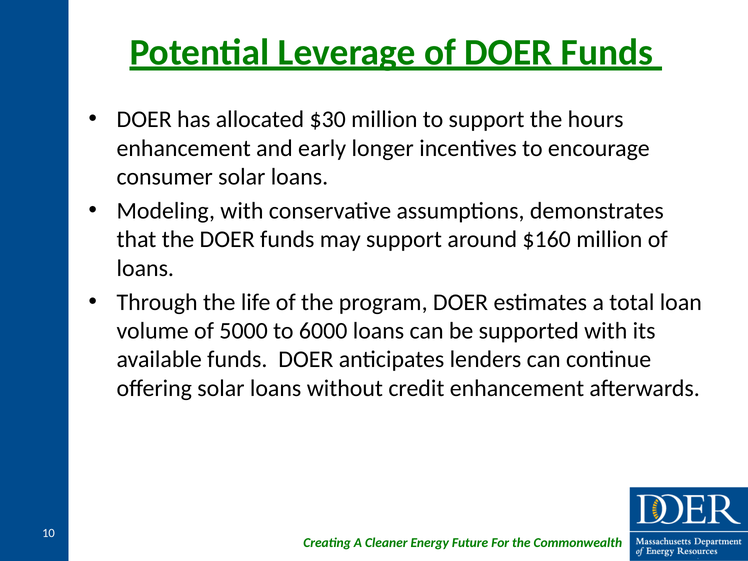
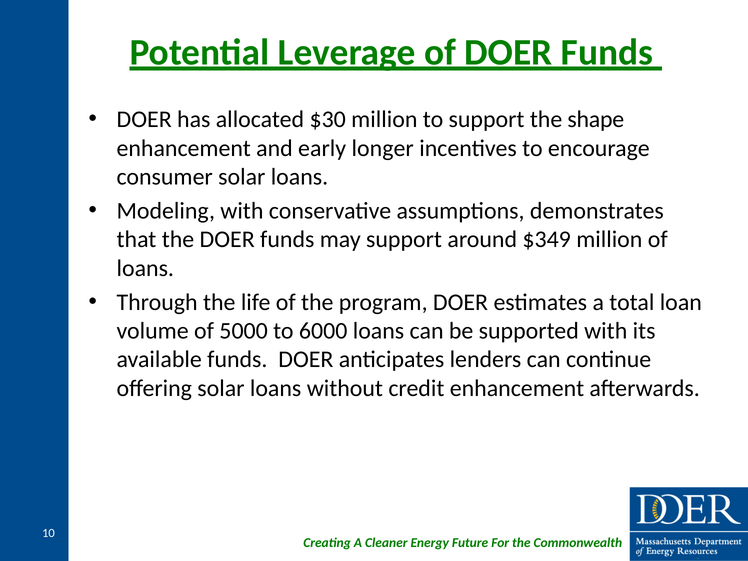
hours: hours -> shape (596, 119)
$160: $160 -> $349 (547, 239)
